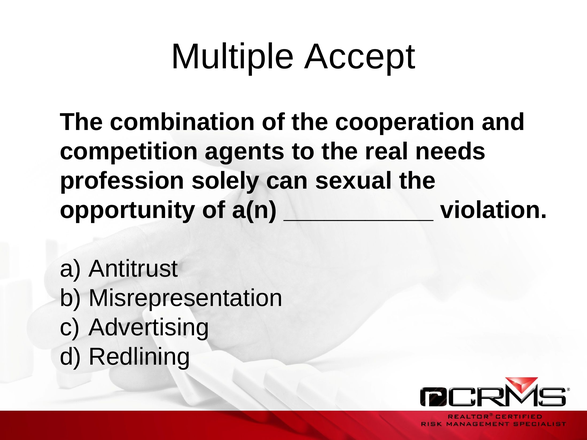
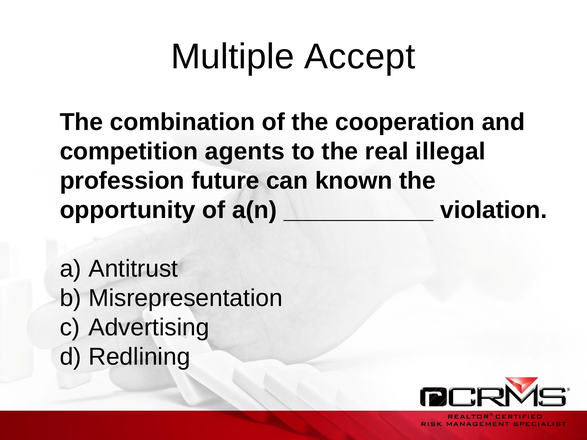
needs: needs -> illegal (450, 151)
solely: solely -> future (225, 181)
sexual: sexual -> known (354, 181)
